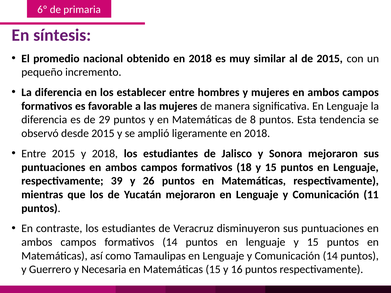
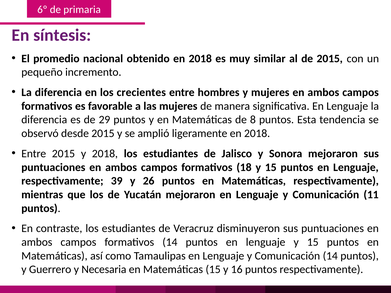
establecer: establecer -> crecientes (141, 92)
